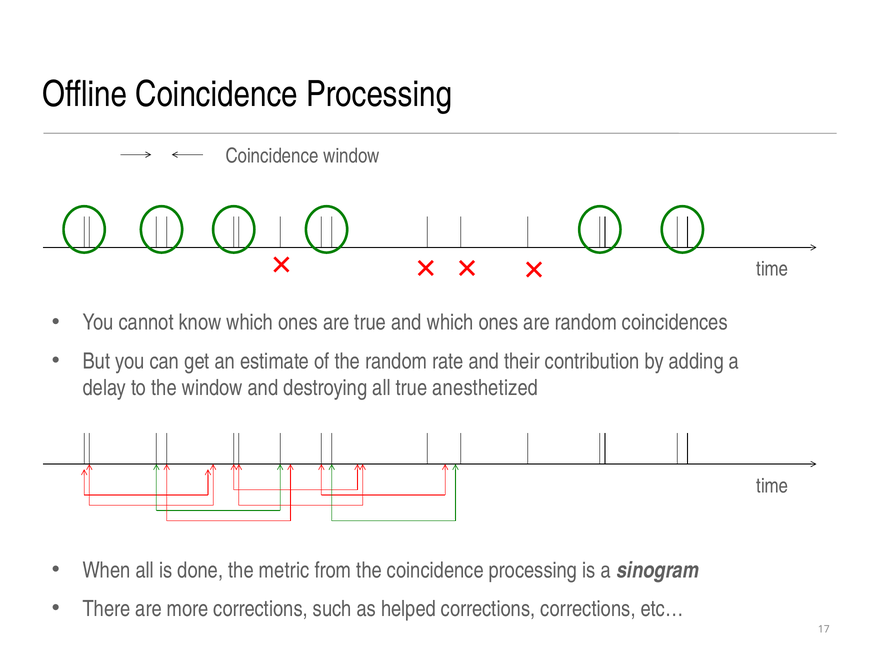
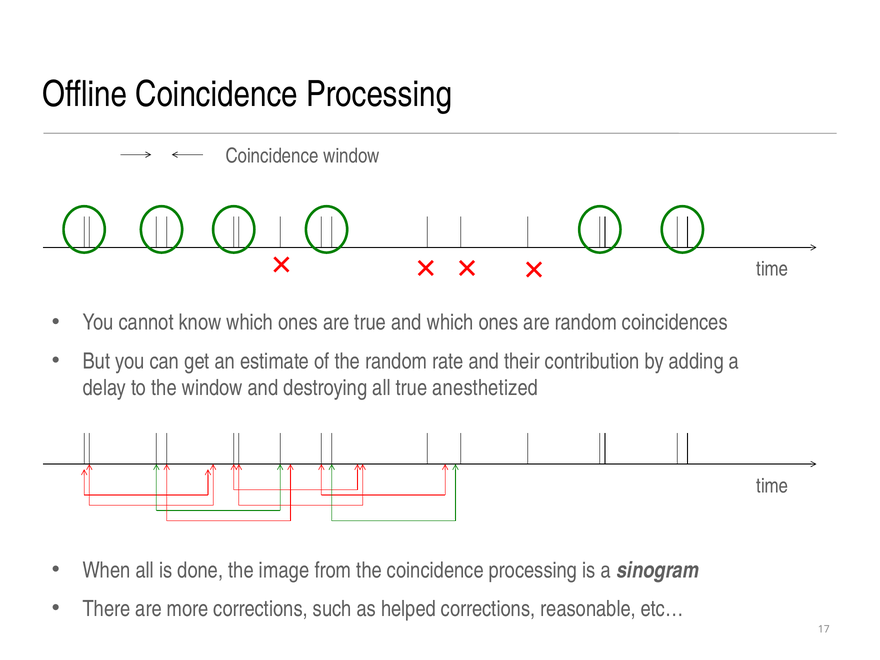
metric: metric -> image (284, 570)
corrections corrections: corrections -> reasonable (588, 609)
